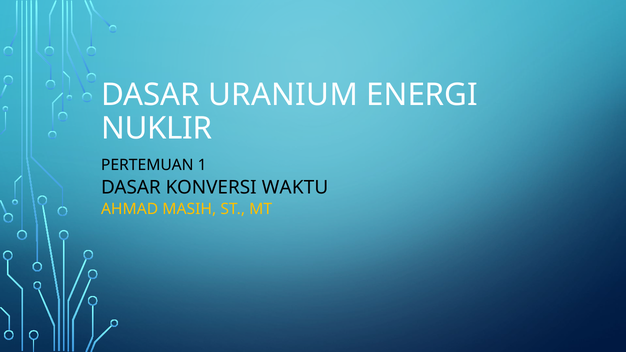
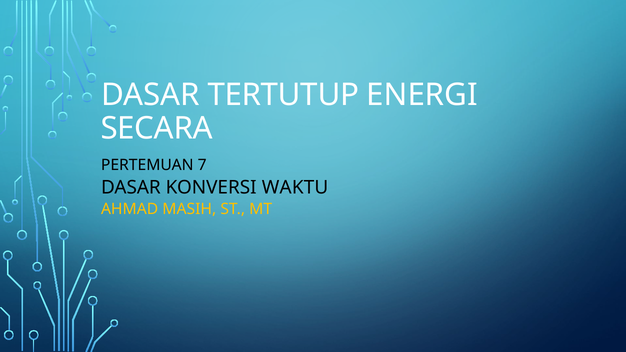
URANIUM: URANIUM -> TERTUTUP (283, 95)
NUKLIR: NUKLIR -> SECARA (157, 129)
1: 1 -> 7 (202, 165)
